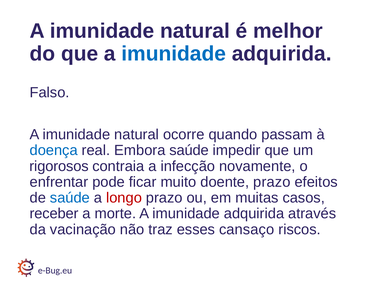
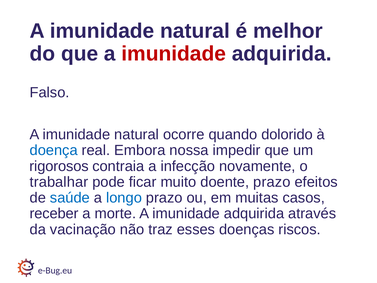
imunidade colour: blue -> red (174, 54)
passam: passam -> dolorido (287, 134)
Embora saúde: saúde -> nossa (189, 150)
enfrentar: enfrentar -> trabalhar (59, 182)
longo colour: red -> blue (124, 198)
cansaço: cansaço -> doenças (247, 229)
